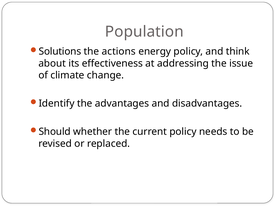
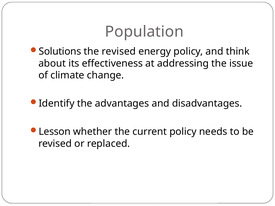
the actions: actions -> revised (119, 52)
Should: Should -> Lesson (55, 132)
